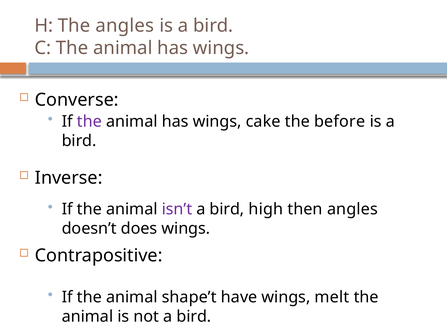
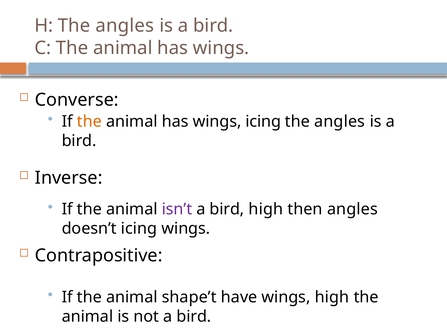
the colour: purple -> orange (89, 122)
wings cake: cake -> icing (263, 122)
before: before -> angles (340, 122)
doesn’t does: does -> icing (139, 229)
wings melt: melt -> high (332, 297)
